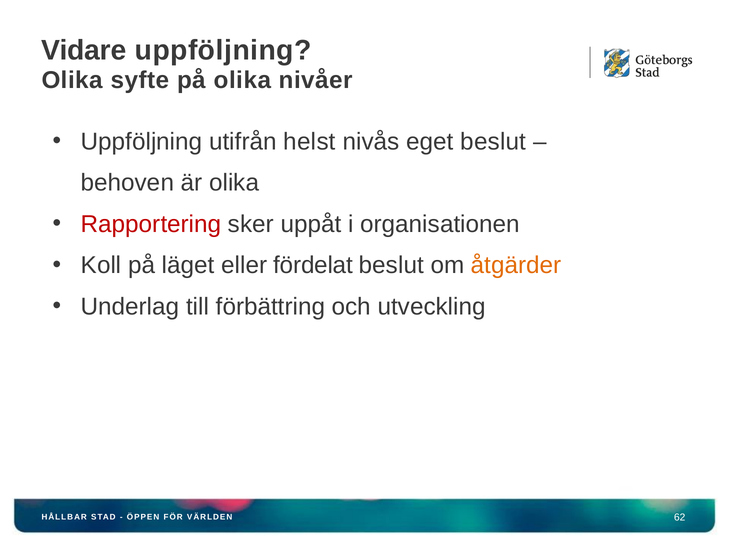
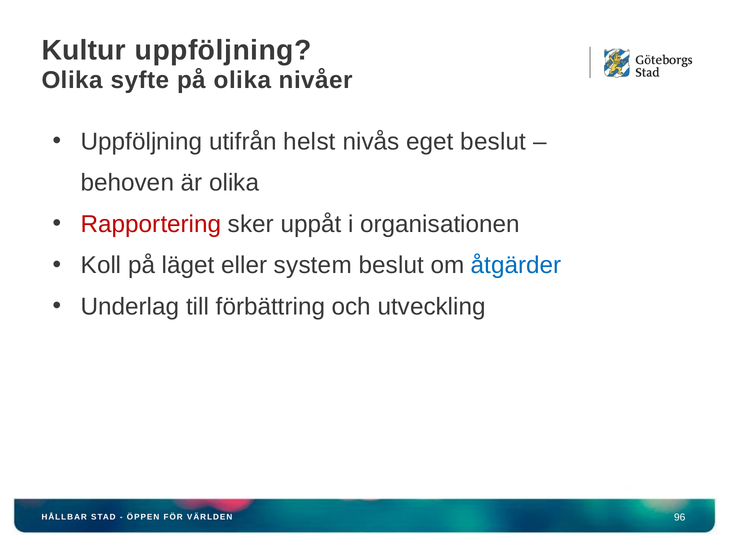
Vidare: Vidare -> Kultur (84, 51)
fördelat: fördelat -> system (313, 265)
åtgärder colour: orange -> blue (516, 265)
62: 62 -> 96 (680, 517)
